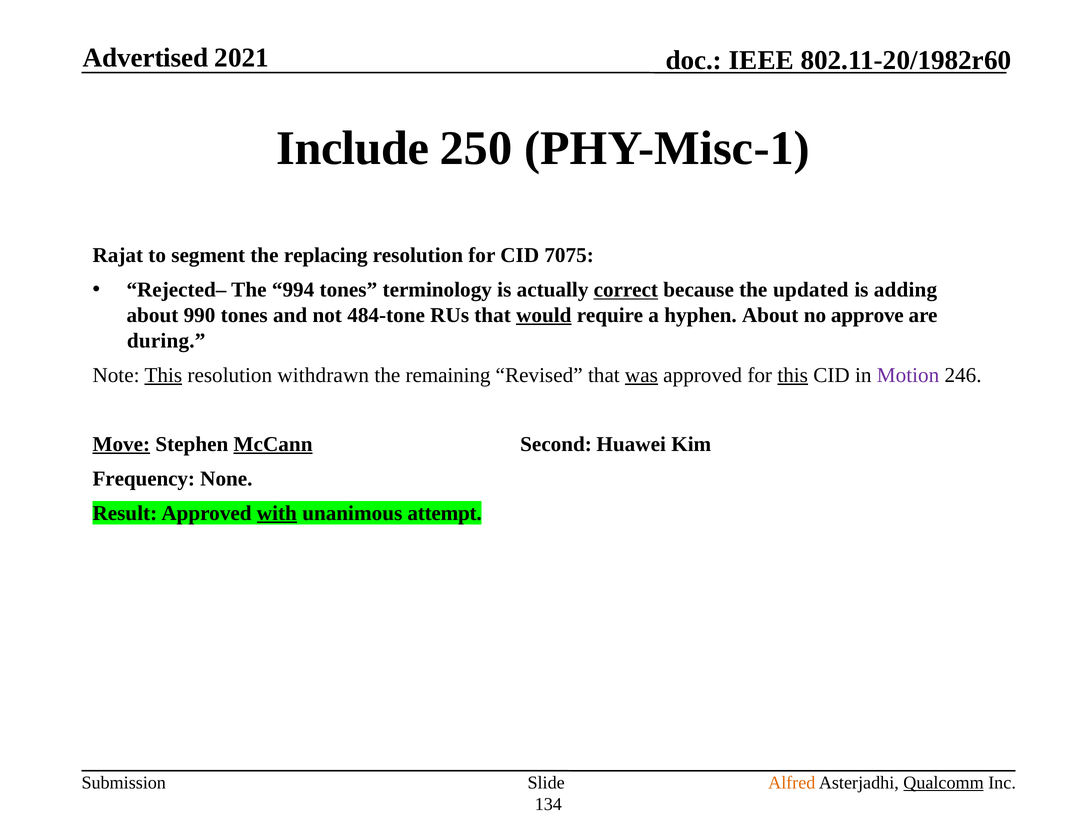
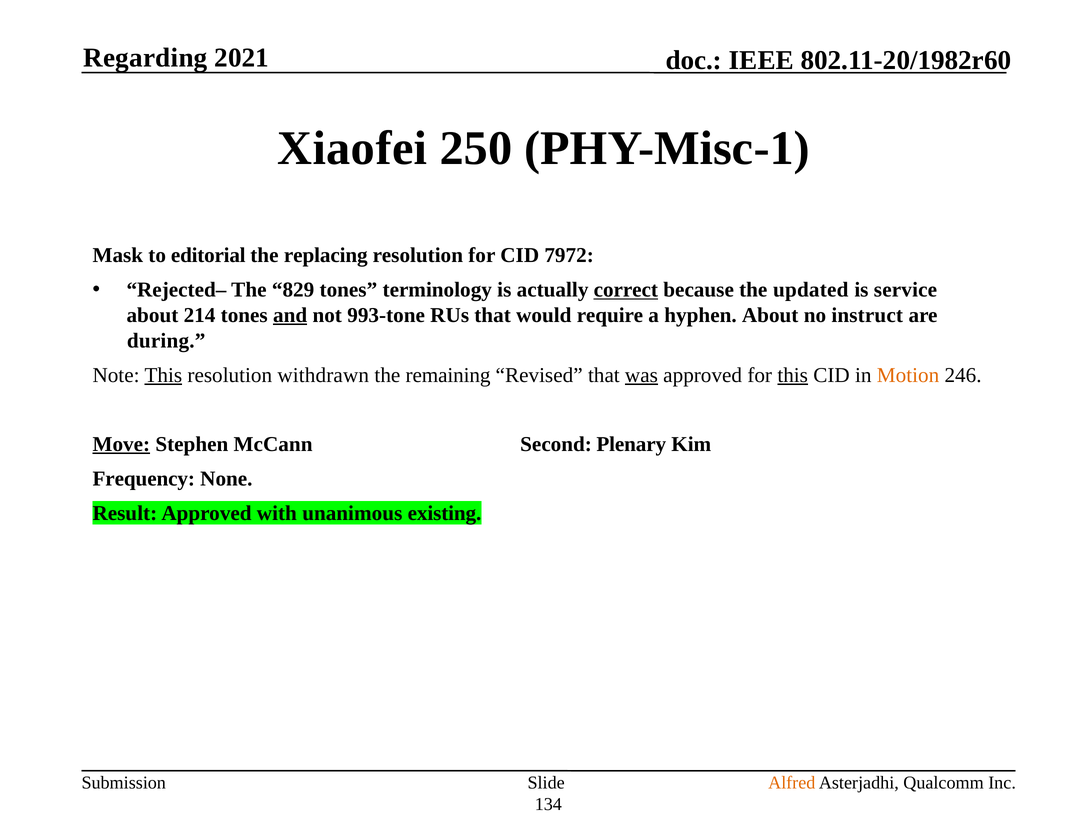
Advertised: Advertised -> Regarding (145, 58)
Include: Include -> Xiaofei (352, 148)
Rajat: Rajat -> Mask (118, 255)
segment: segment -> editorial (208, 255)
7075: 7075 -> 7972 (569, 255)
994: 994 -> 829 (293, 290)
adding: adding -> service (905, 290)
990: 990 -> 214 (200, 315)
and underline: none -> present (290, 315)
484-tone: 484-tone -> 993-tone (386, 315)
would underline: present -> none (544, 315)
approve: approve -> instruct (867, 315)
Motion colour: purple -> orange (908, 375)
McCann underline: present -> none (273, 444)
Huawei: Huawei -> Plenary (631, 444)
with underline: present -> none (277, 513)
attempt: attempt -> existing (445, 513)
Qualcomm underline: present -> none (944, 783)
